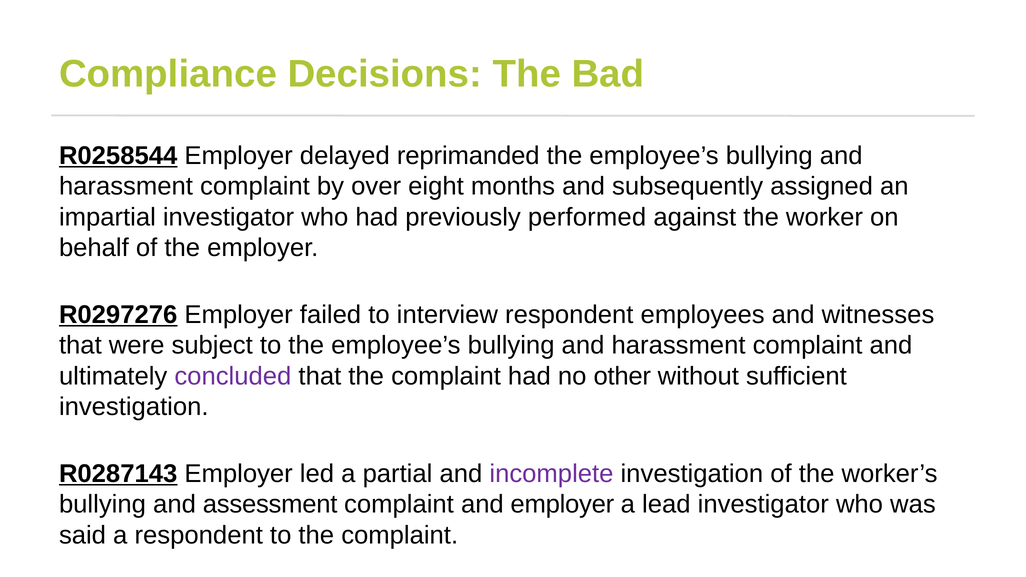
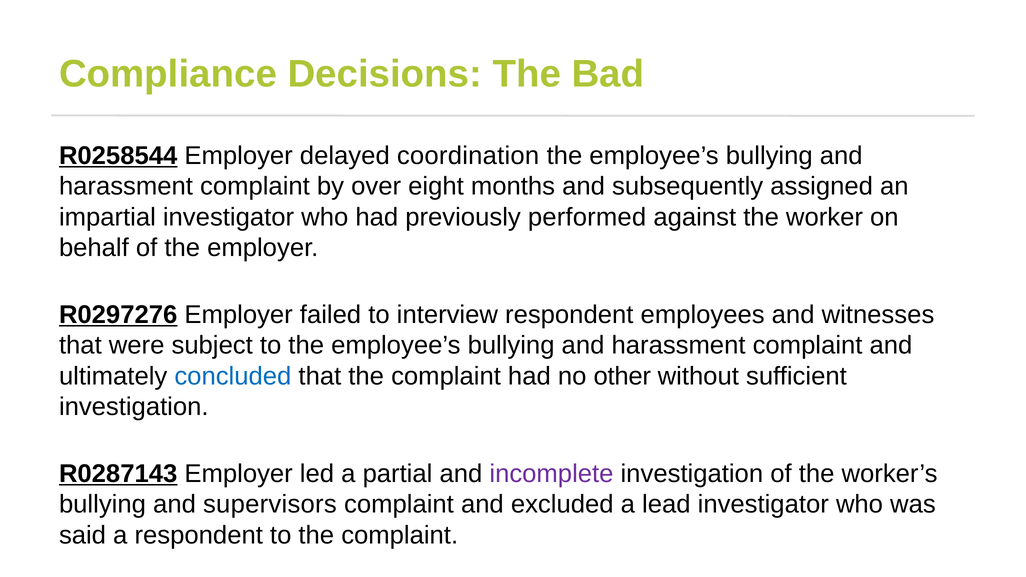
reprimanded: reprimanded -> coordination (468, 156)
concluded colour: purple -> blue (233, 376)
assessment: assessment -> supervisors (270, 505)
and employer: employer -> excluded (562, 505)
